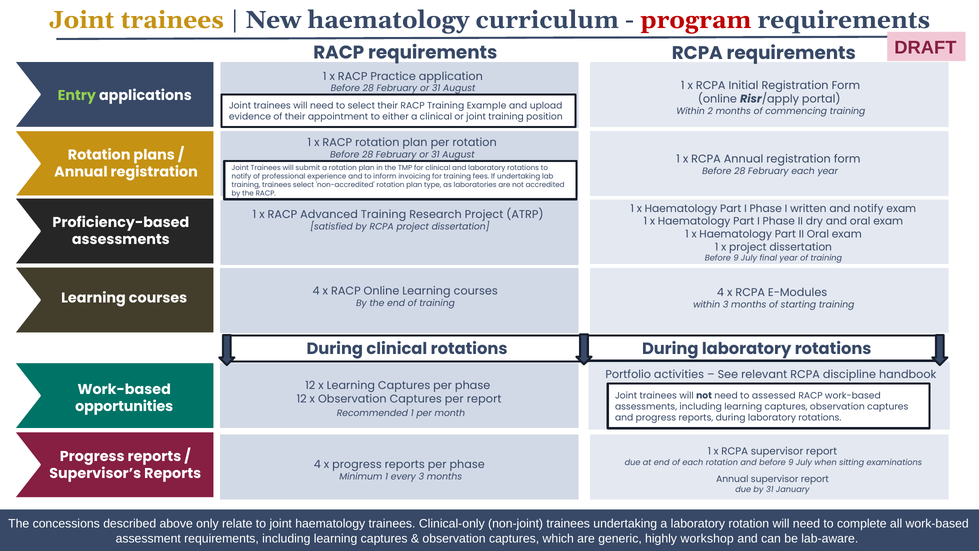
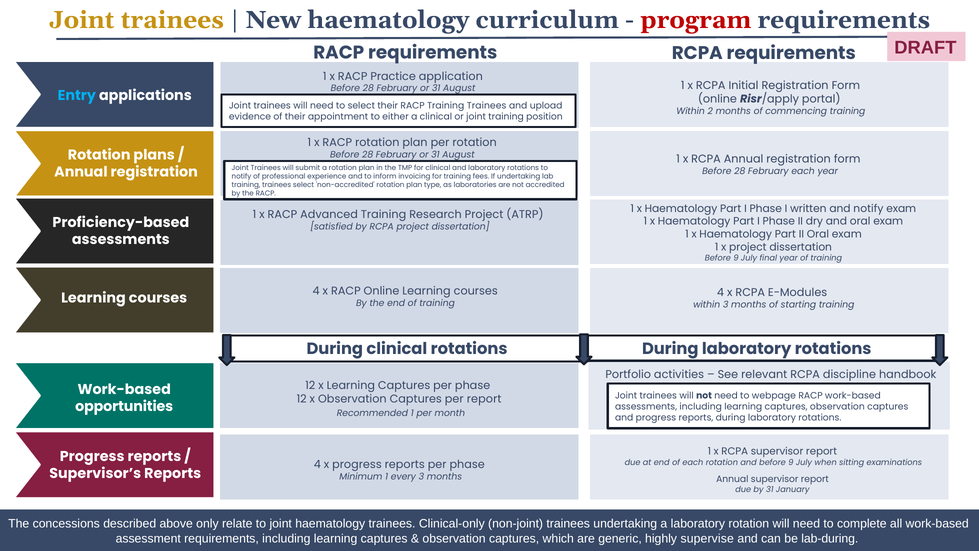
Entry colour: light green -> light blue (77, 95)
RACP Training Example: Example -> Trainees (487, 106)
assessed: assessed -> webpage (774, 395)
workshop: workshop -> supervise (707, 538)
lab-aware: lab-aware -> lab-during (830, 538)
